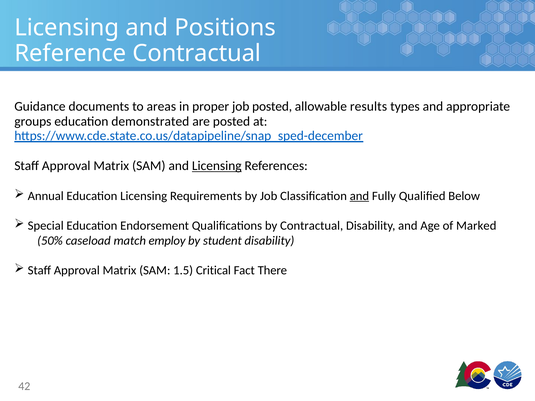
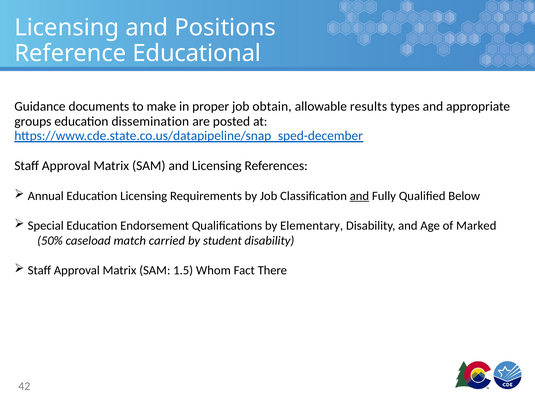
Reference Contractual: Contractual -> Educational (197, 53)
areas: areas -> make (161, 107)
job posted: posted -> obtain (272, 107)
demonstrated: demonstrated -> dissemination (150, 121)
Licensing underline: present -> none (217, 166)
by Contractual: Contractual -> Elementary (312, 226)
employ: employ -> carried (167, 241)
Critical: Critical -> Whom (213, 270)
